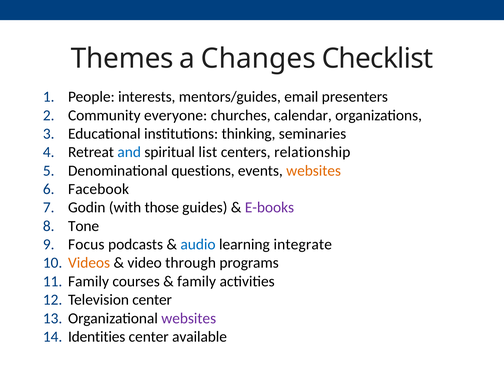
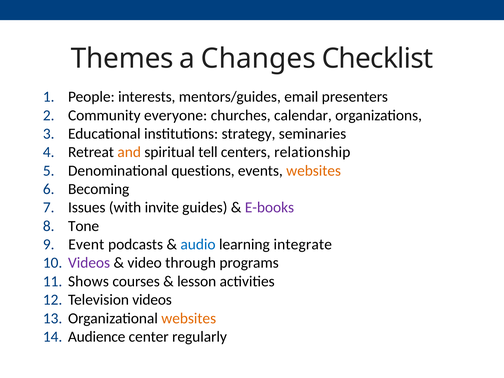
thinking: thinking -> strategy (249, 134)
and colour: blue -> orange (129, 152)
list: list -> tell (208, 152)
Facebook: Facebook -> Becoming (99, 189)
Godin: Godin -> Issues (87, 208)
those: those -> invite (162, 208)
Focus: Focus -> Event (86, 244)
Videos colour: orange -> purple (89, 263)
Family: Family -> Shows (88, 281)
family: family -> lesson (197, 281)
Television center: center -> videos (152, 300)
websites colour: purple -> orange (189, 318)
Identities: Identities -> Audience (97, 337)
available: available -> regularly (200, 337)
